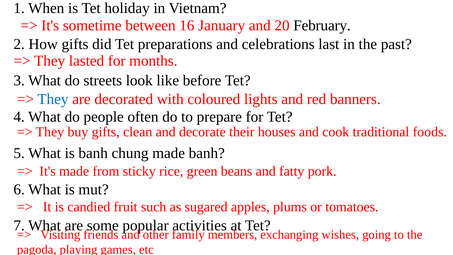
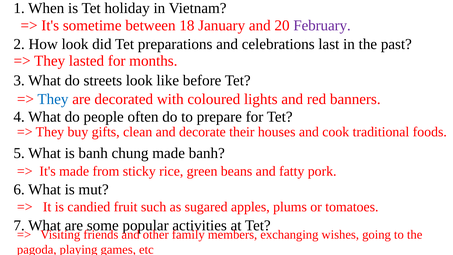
16: 16 -> 18 (187, 26)
February colour: black -> purple (322, 26)
How gifts: gifts -> look (75, 44)
